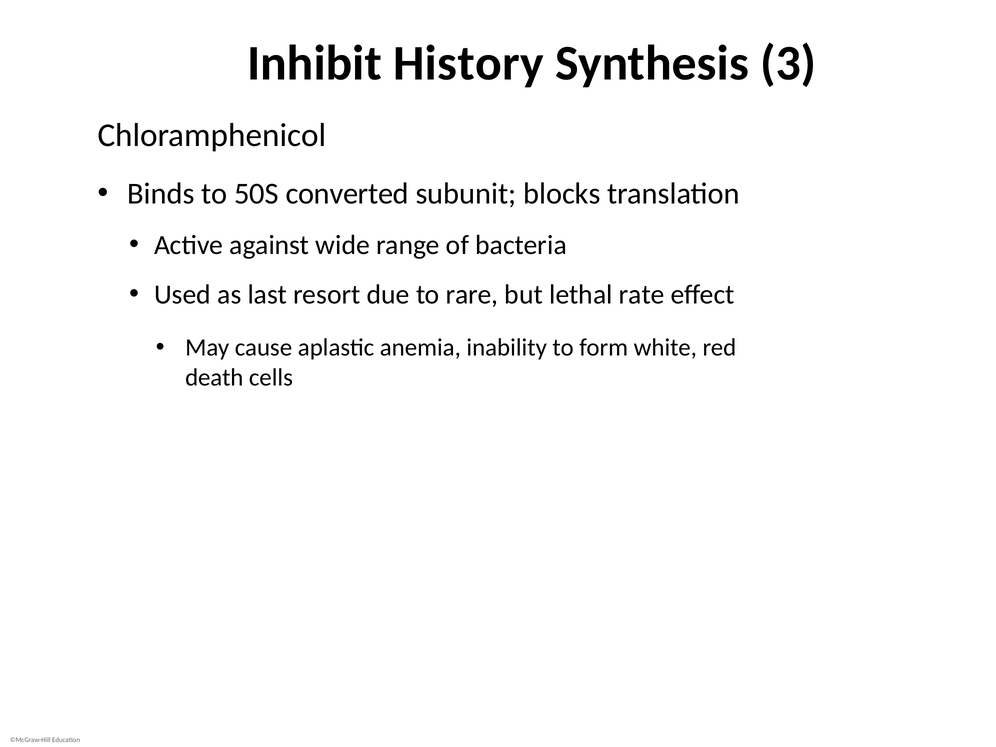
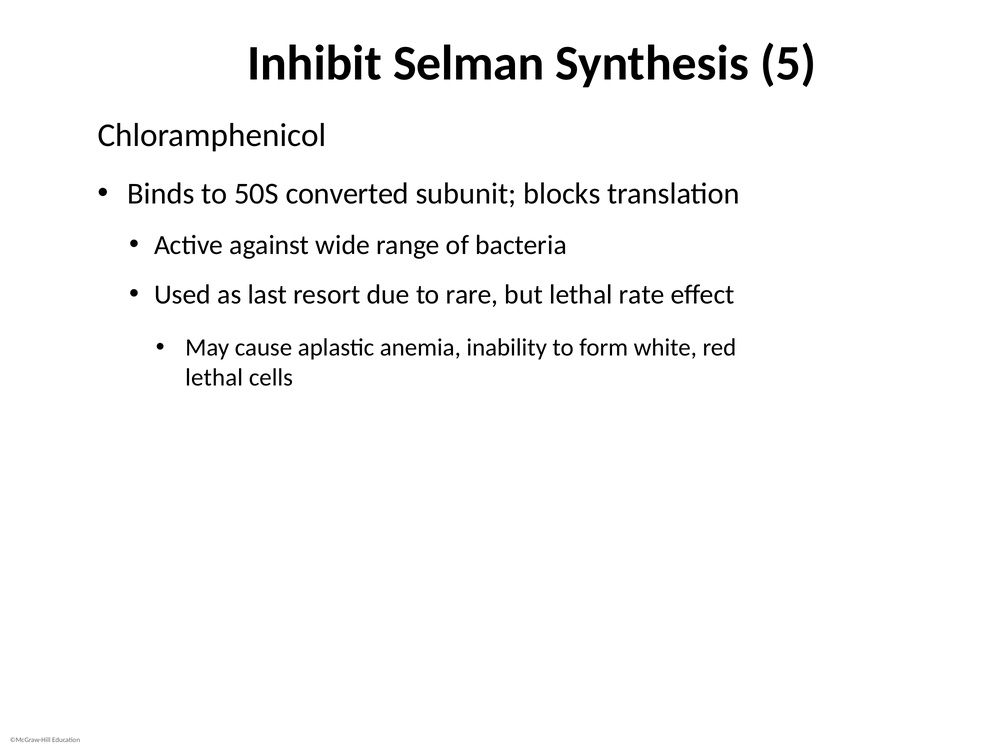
History: History -> Selman (469, 63)
3: 3 -> 5 (788, 63)
death: death -> lethal (214, 378)
